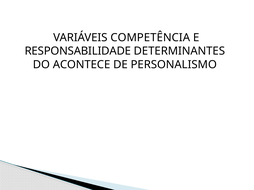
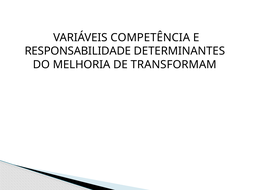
ACONTECE: ACONTECE -> MELHORIA (82, 65)
PERSONALISMO: PERSONALISMO -> TRANSFORMAM (174, 65)
